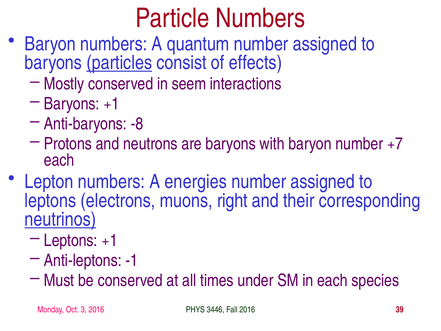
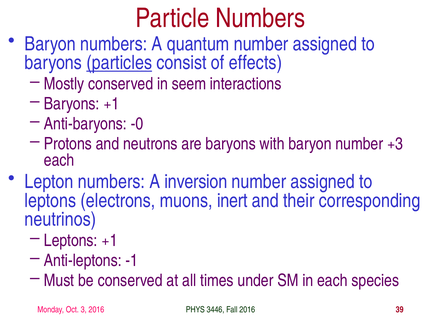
-8: -8 -> -0 (137, 124)
+7: +7 -> +3 (395, 144)
energies: energies -> inversion (196, 182)
right: right -> inert (232, 200)
neutrinos underline: present -> none (60, 219)
